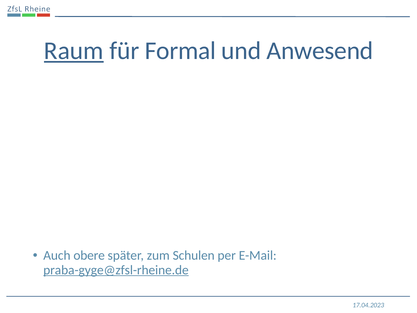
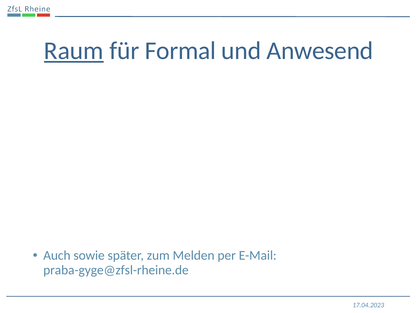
obere: obere -> sowie (89, 255)
Schulen: Schulen -> Melden (194, 255)
praba-gyge@zfsl-rheine.de underline: present -> none (116, 270)
